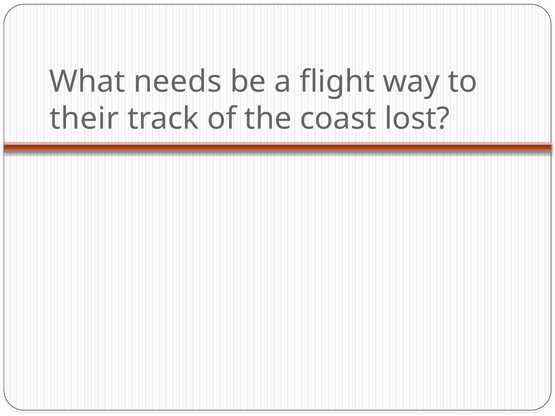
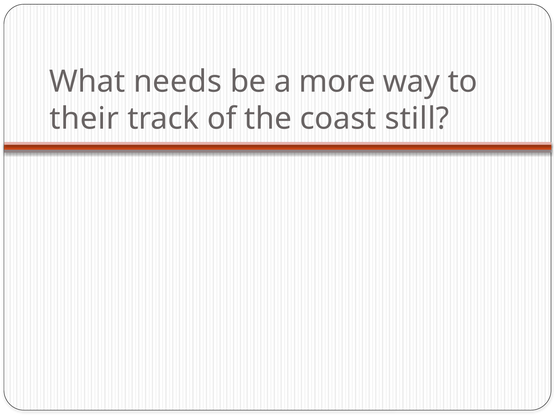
flight: flight -> more (337, 82)
lost: lost -> still (417, 119)
